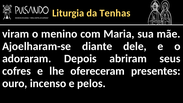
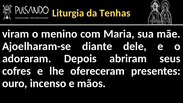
pelos: pelos -> mãos (91, 83)
